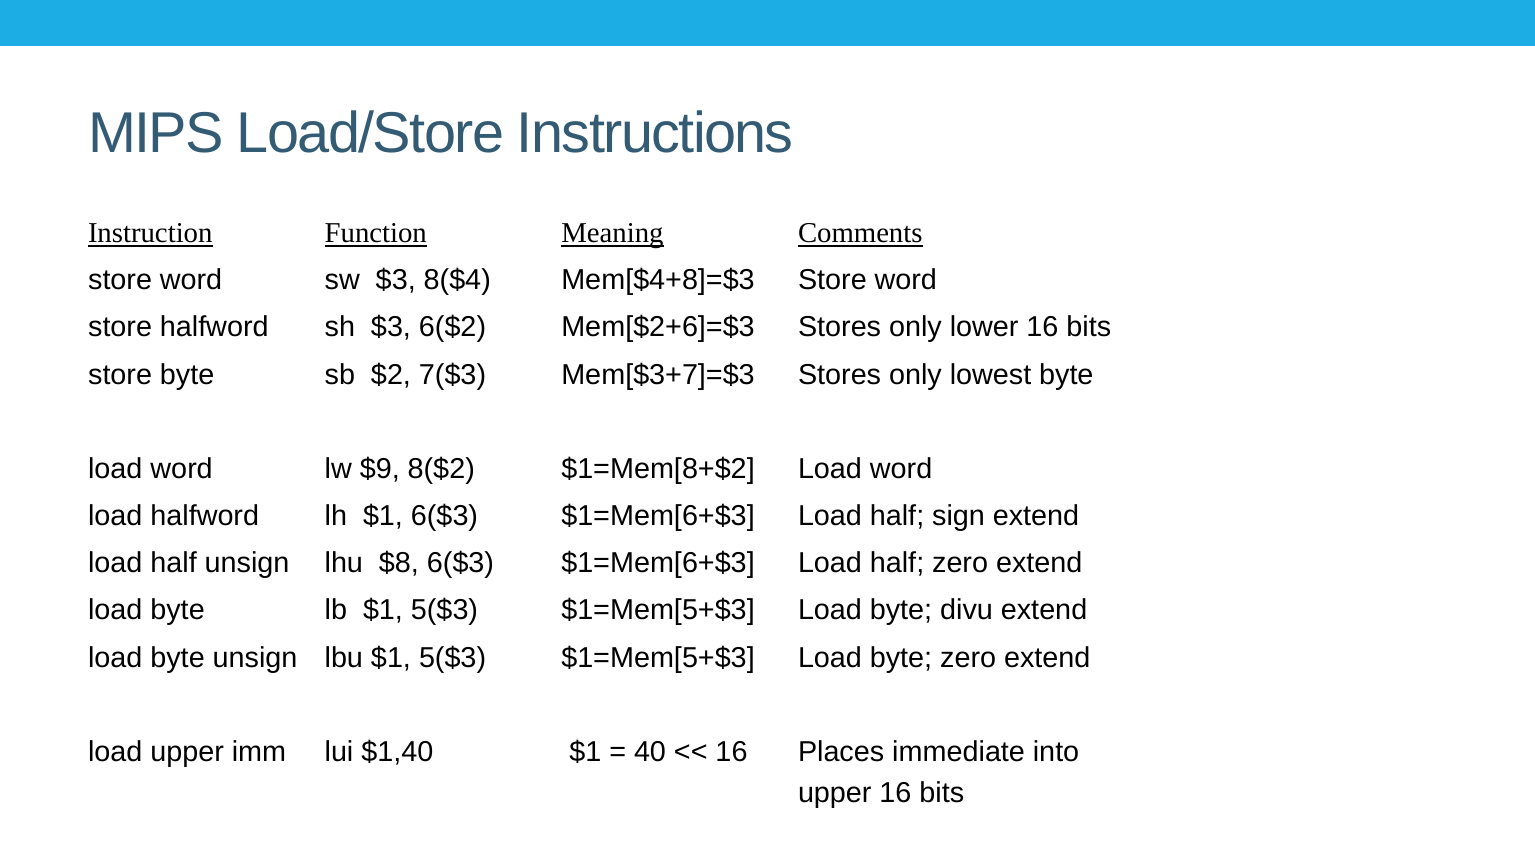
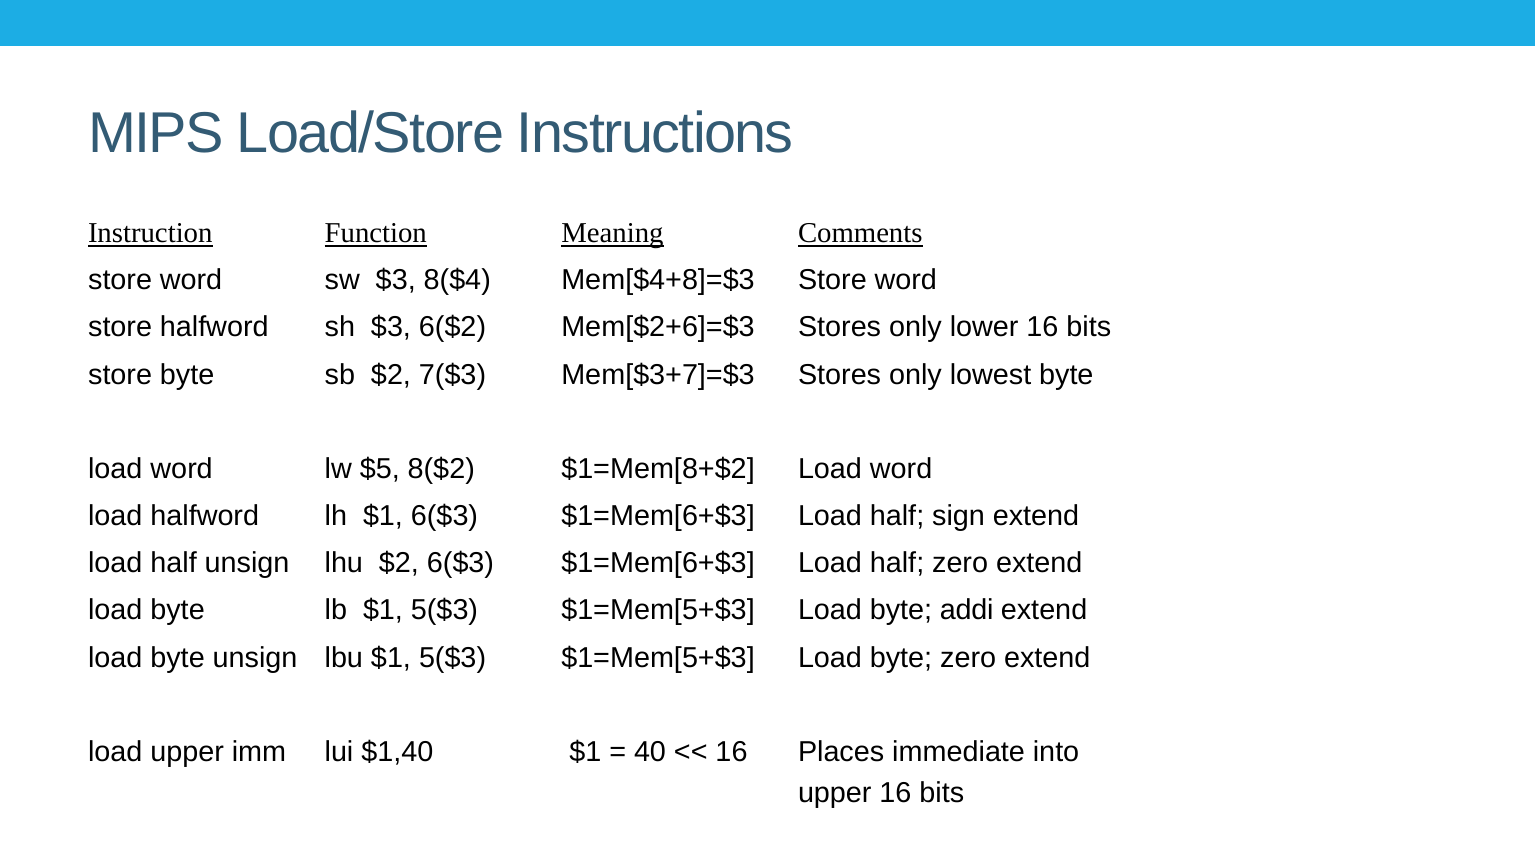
$9: $9 -> $5 (380, 469)
lhu $8: $8 -> $2 (399, 563)
divu: divu -> addi (967, 611)
